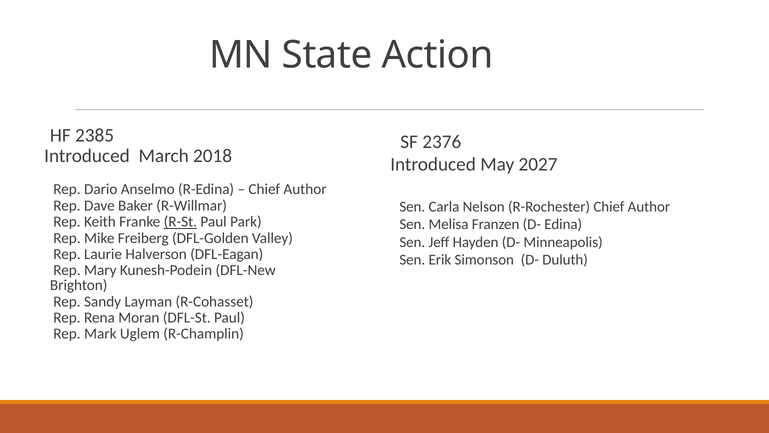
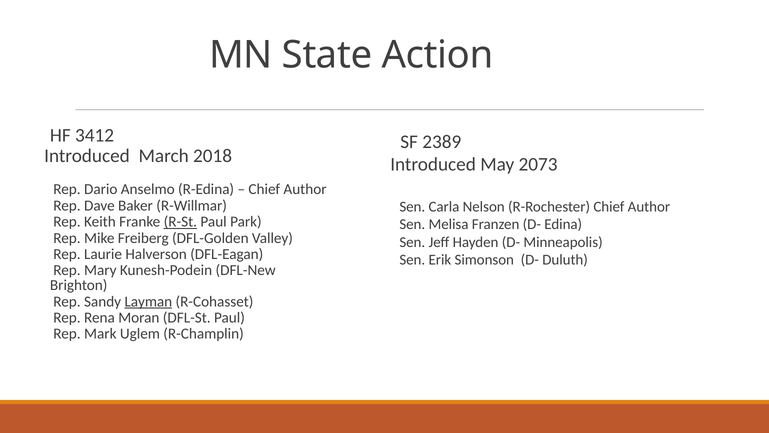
2385: 2385 -> 3412 (95, 135)
2376: 2376 -> 2389 (442, 142)
2027: 2027 -> 2073 (538, 164)
Layman underline: none -> present (148, 301)
